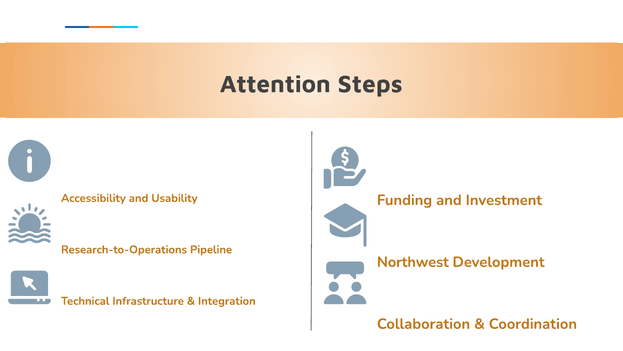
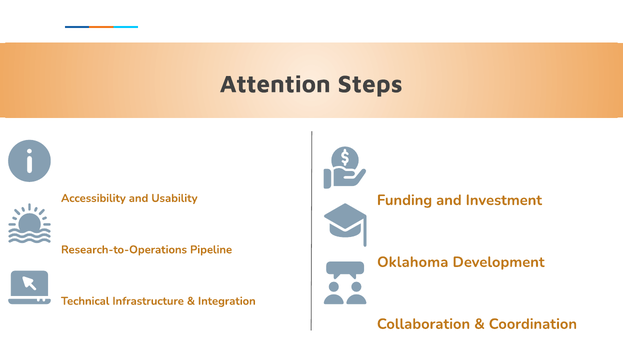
Northwest: Northwest -> Oklahoma (413, 262)
